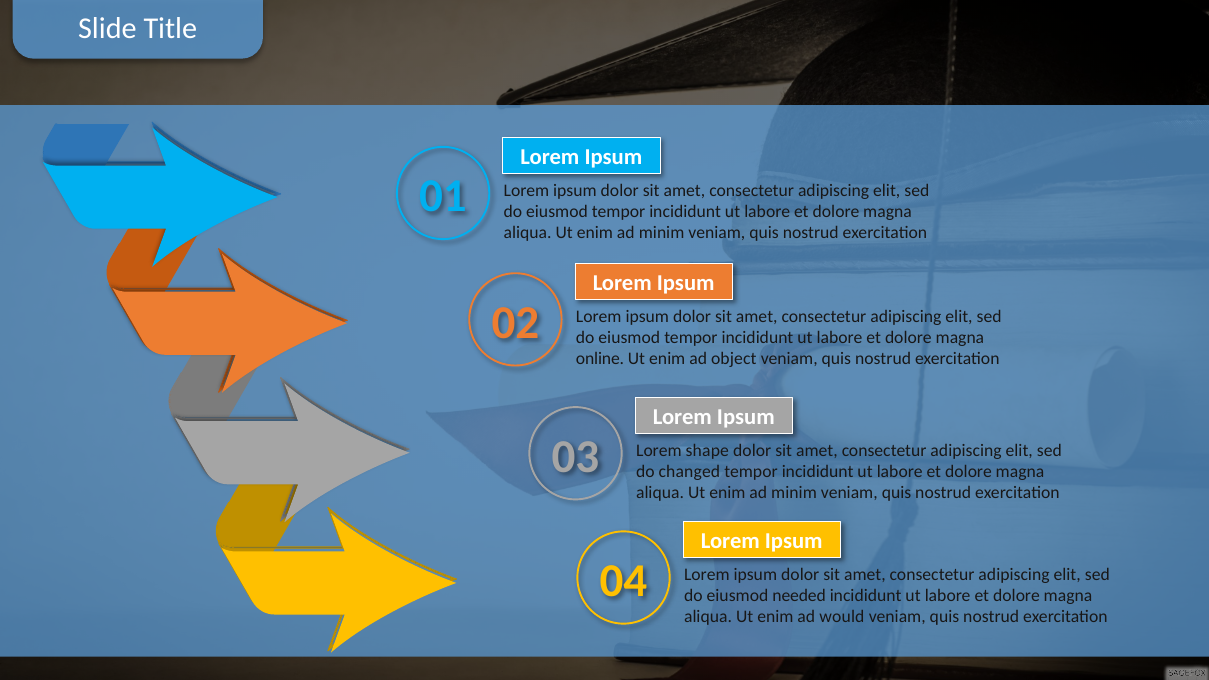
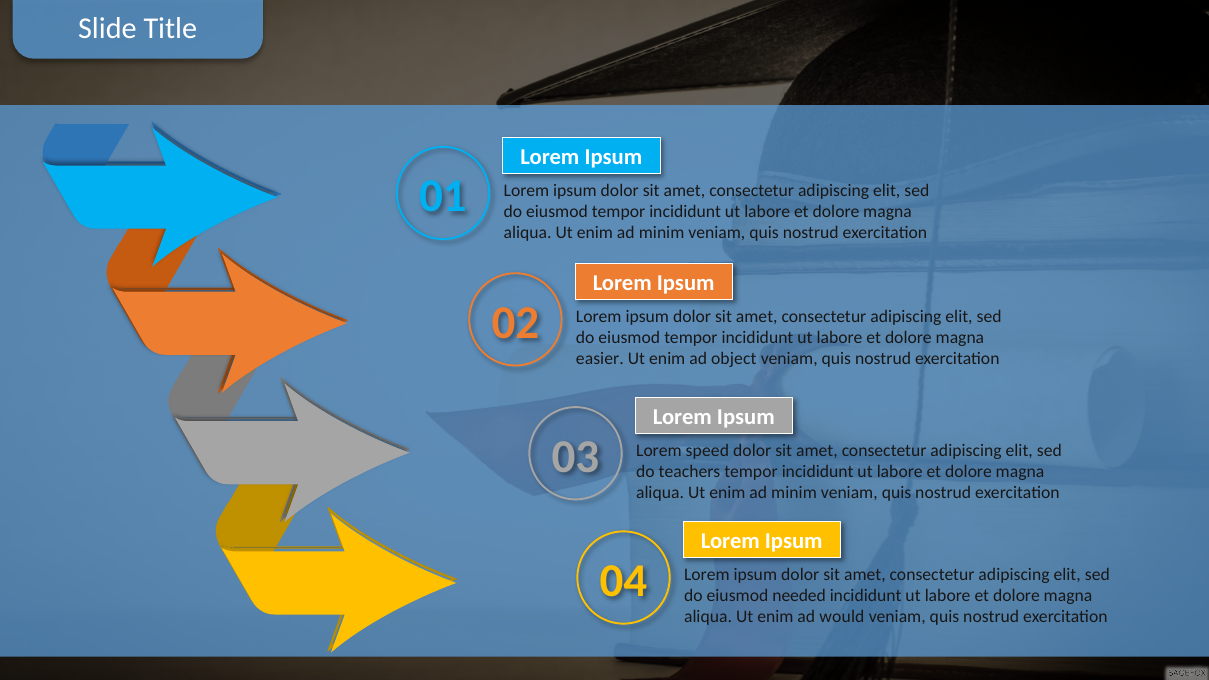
online: online -> easier (600, 359)
shape: shape -> speed (707, 450)
changed: changed -> teachers (690, 472)
